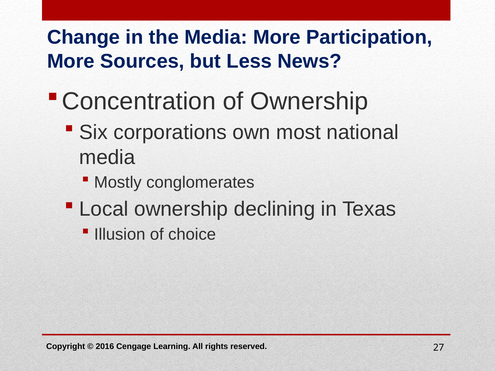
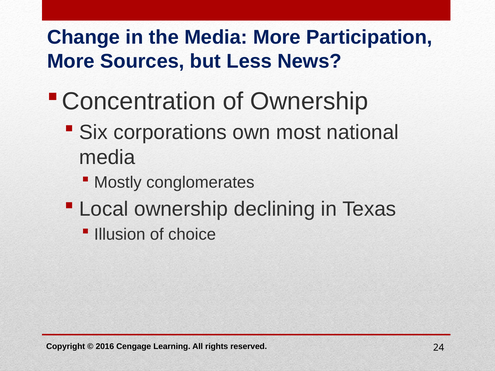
27: 27 -> 24 (439, 348)
